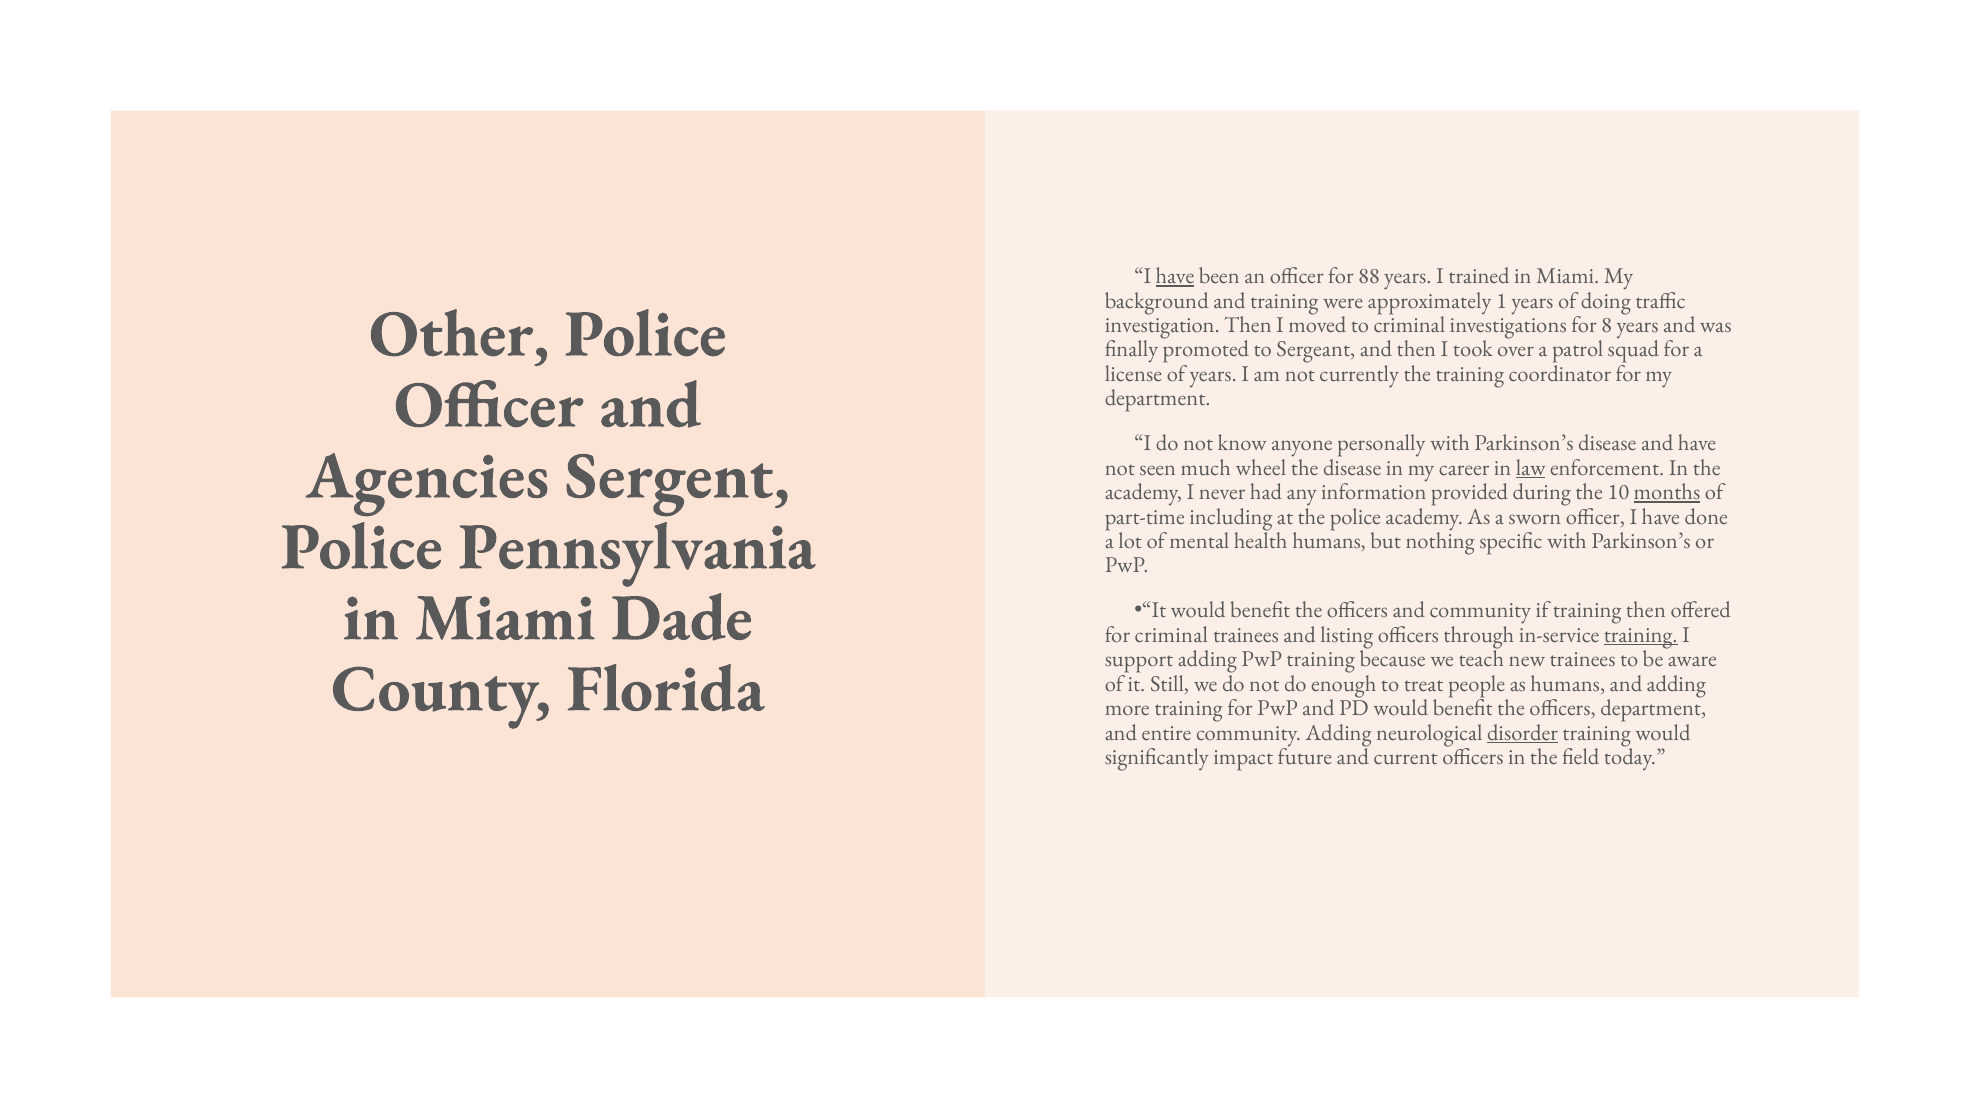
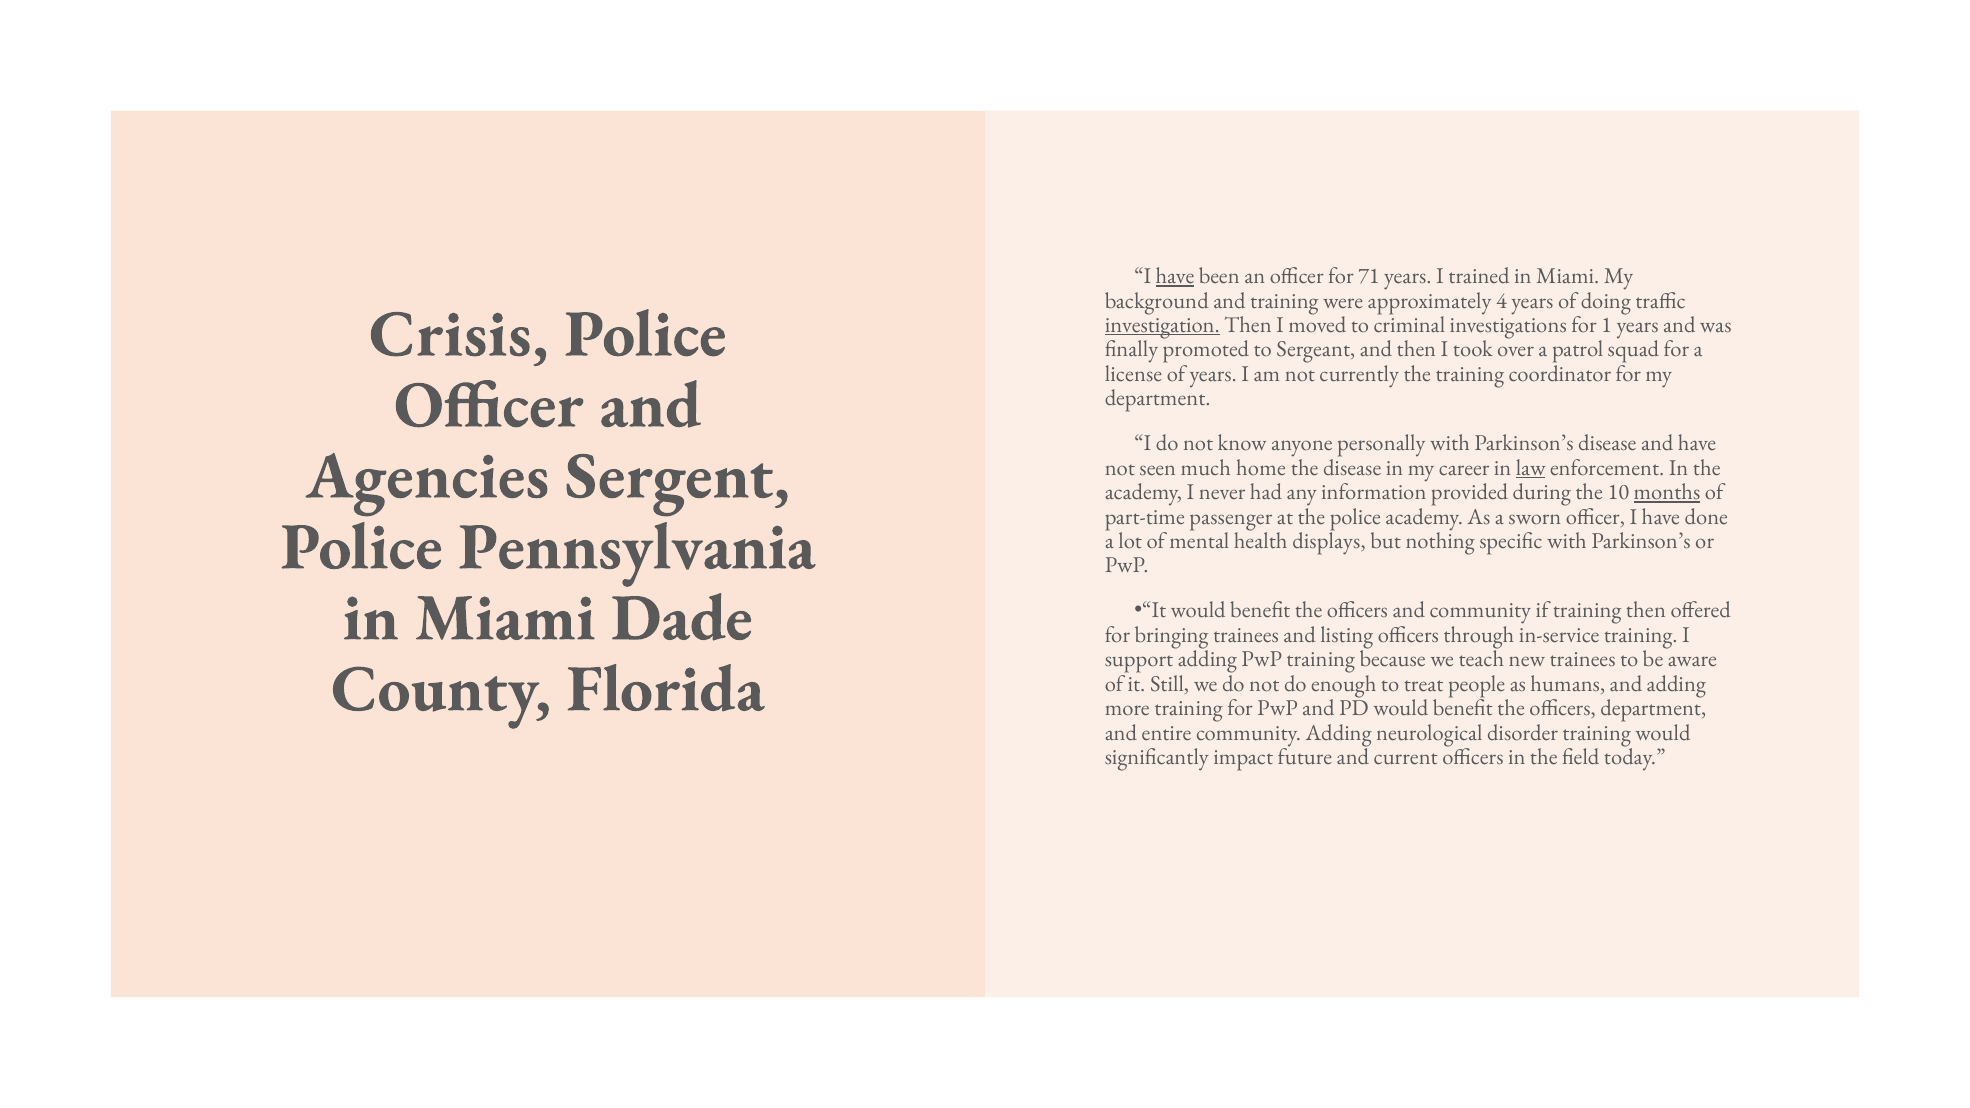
88: 88 -> 71 (1369, 276)
1: 1 -> 4 (1501, 301)
Other: Other -> Crisis (459, 334)
investigation underline: none -> present (1162, 325)
8: 8 -> 1 (1607, 325)
wheel: wheel -> home (1261, 468)
including: including -> passenger (1231, 517)
health humans: humans -> displays (1329, 541)
for criminal: criminal -> bringing (1171, 635)
training underline: present -> none (1641, 635)
disorder underline: present -> none (1522, 733)
